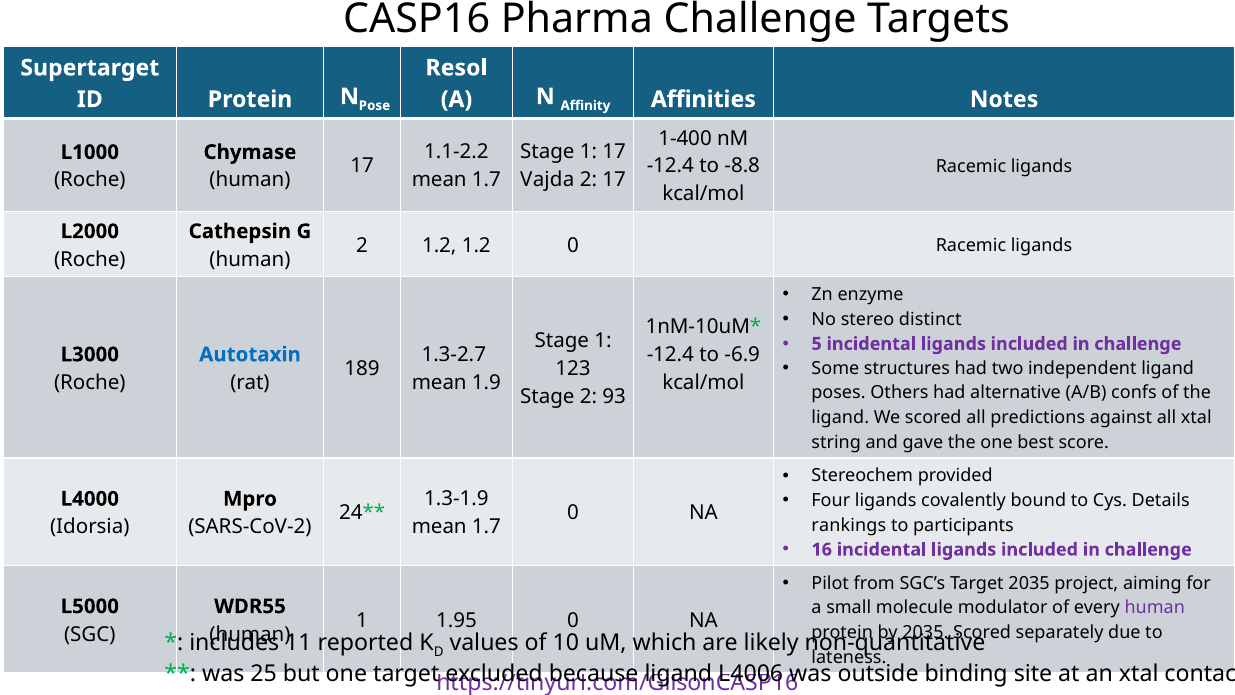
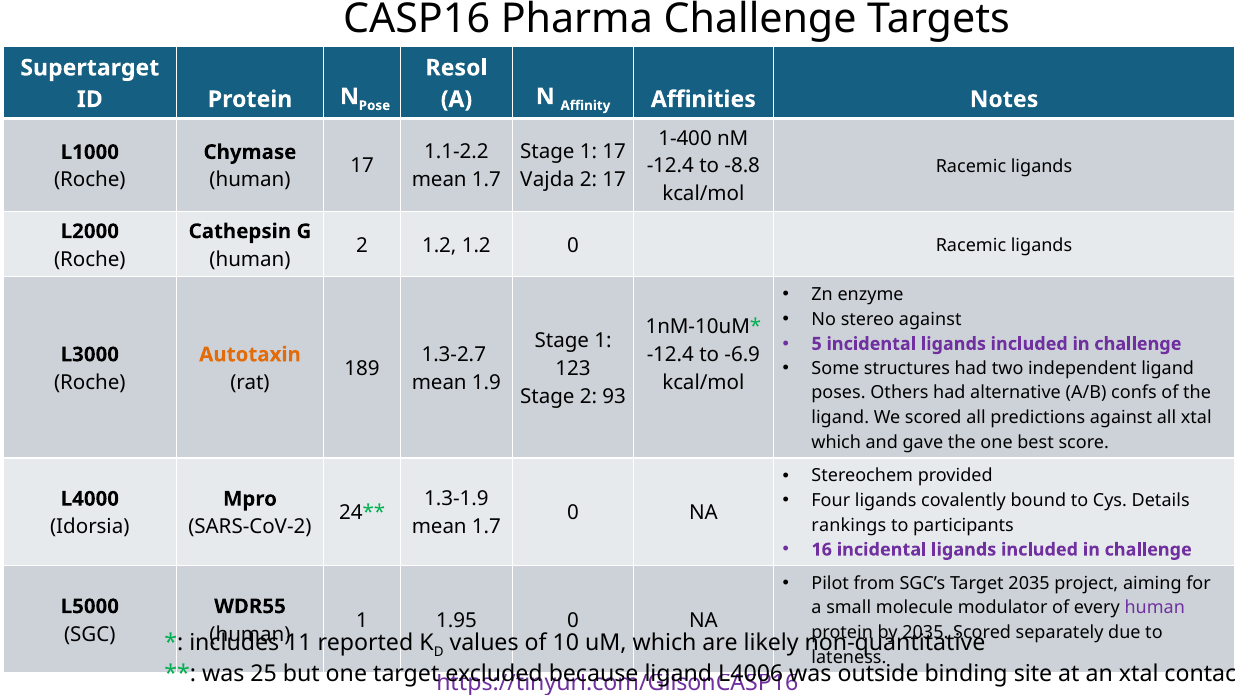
stereo distinct: distinct -> against (930, 319)
Autotaxin colour: blue -> orange (250, 354)
string: string -> which (836, 442)
